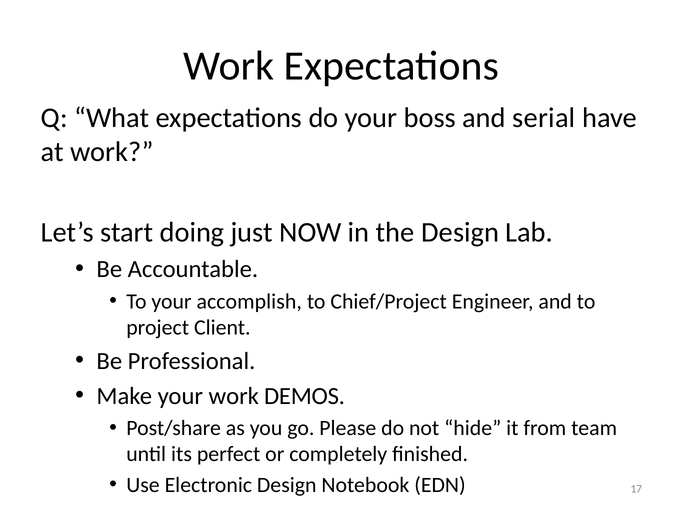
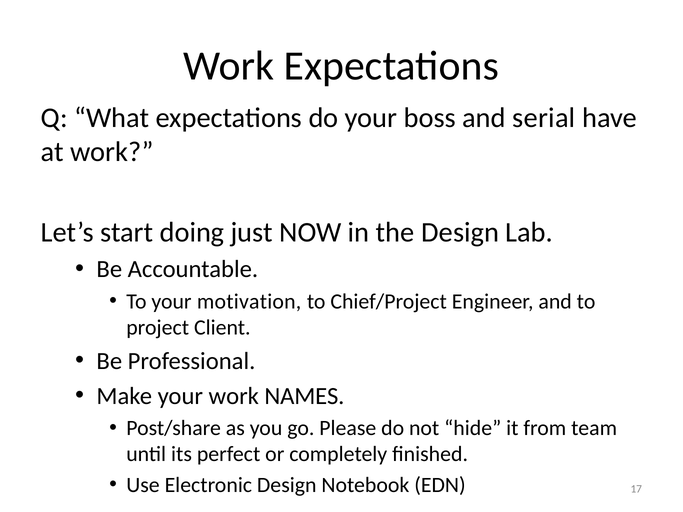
accomplish: accomplish -> motivation (249, 302)
DEMOS: DEMOS -> NAMES (304, 396)
